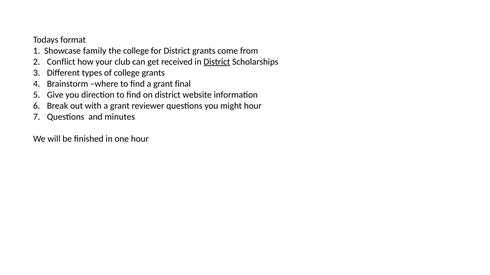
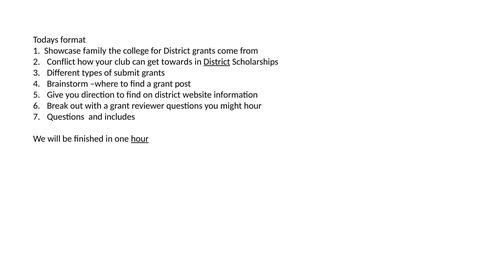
received: received -> towards (177, 62)
of college: college -> submit (127, 73)
final: final -> post (183, 84)
minutes: minutes -> includes (120, 117)
hour underline: none -> present (140, 139)
